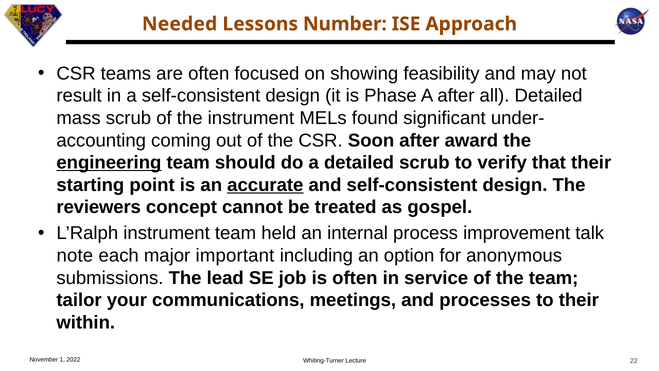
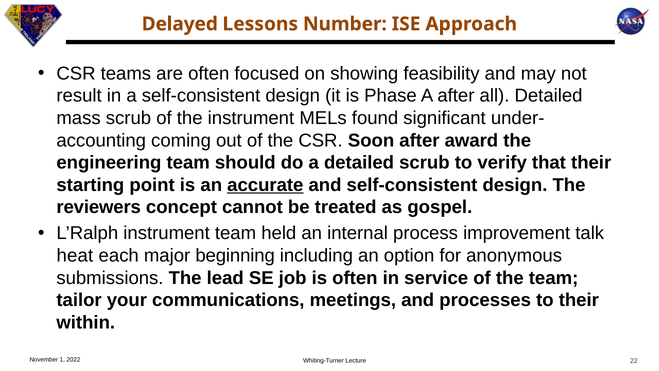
Needed: Needed -> Delayed (180, 24)
engineering underline: present -> none (109, 163)
note: note -> heat (75, 255)
important: important -> beginning (235, 255)
